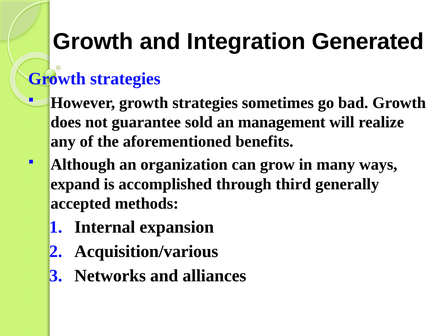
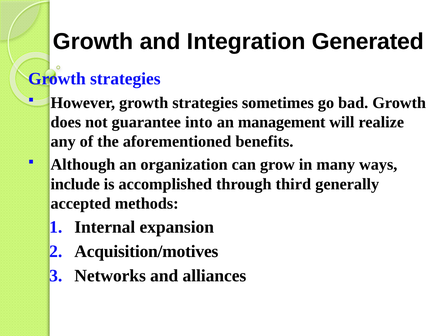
sold: sold -> into (199, 122)
expand: expand -> include (75, 184)
Acquisition/various: Acquisition/various -> Acquisition/motives (146, 251)
